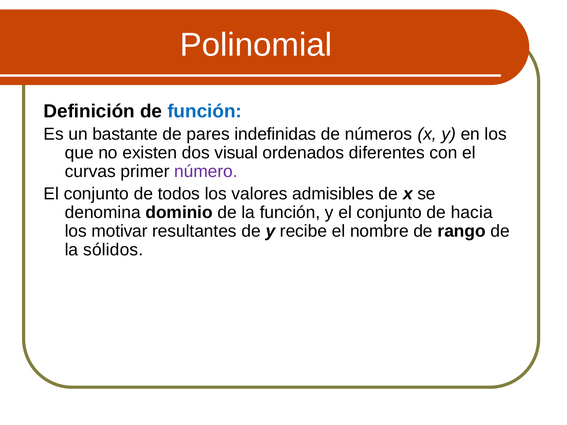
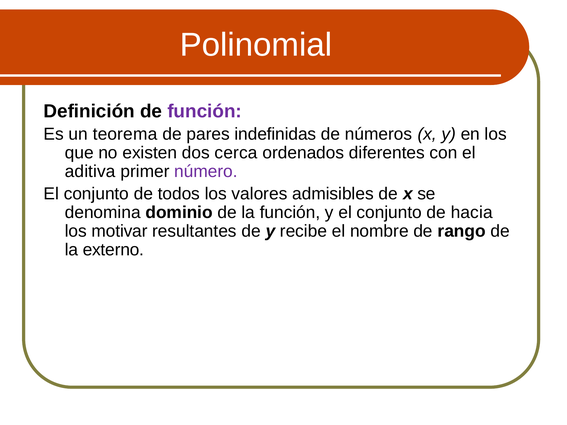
función colour: blue -> purple (205, 111)
bastante: bastante -> teorema (125, 134)
visual: visual -> cerca (236, 153)
curvas: curvas -> aditiva (90, 172)
sólidos: sólidos -> externo (113, 250)
